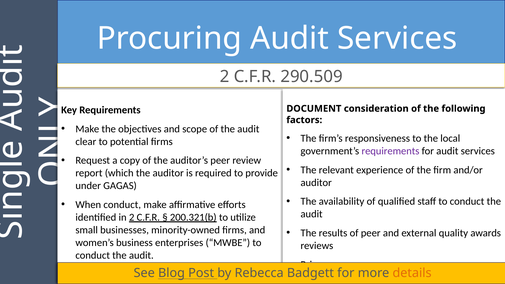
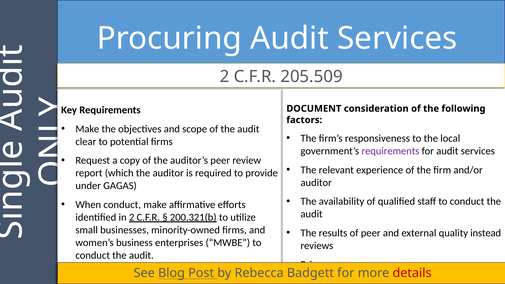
290.509: 290.509 -> 205.509 (312, 77)
awards: awards -> instead (486, 233)
details colour: orange -> red (412, 273)
